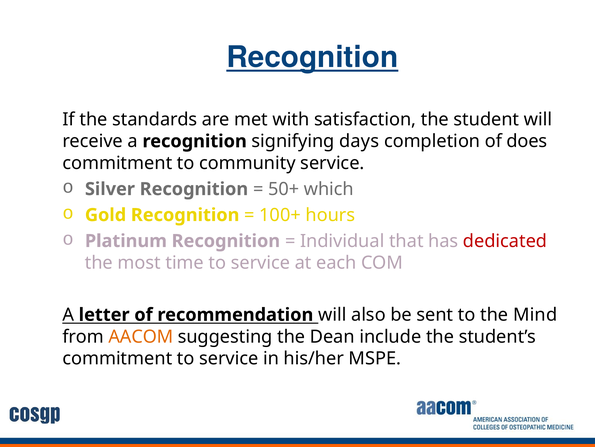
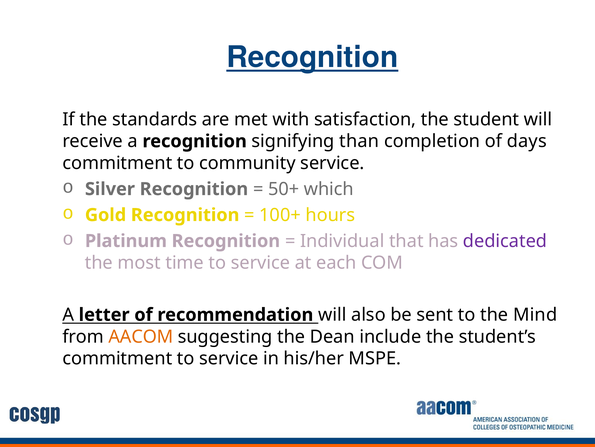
days: days -> than (359, 141)
does: does -> days (527, 141)
dedicated colour: red -> purple (505, 241)
